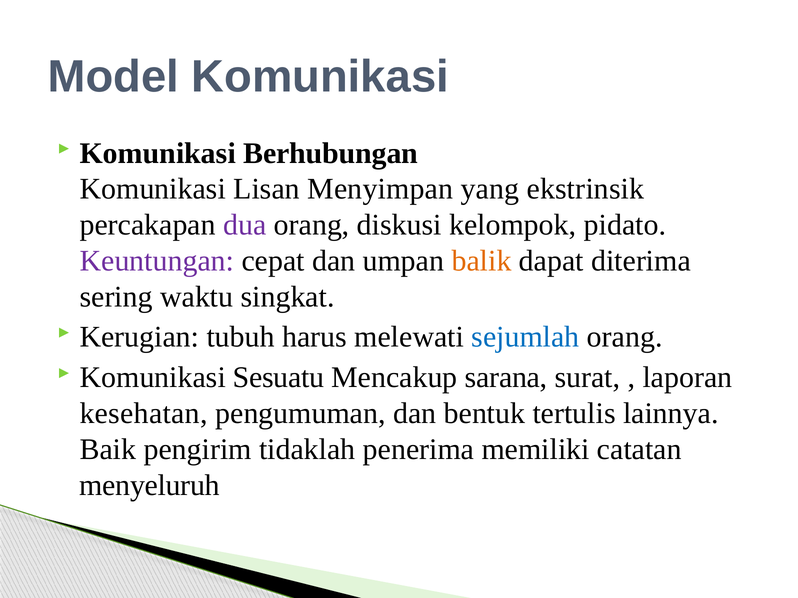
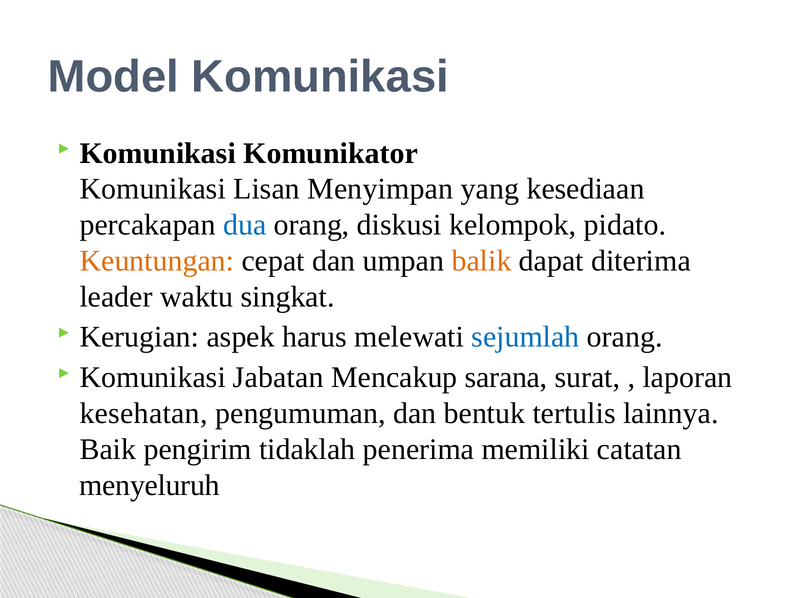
Berhubungan: Berhubungan -> Komunikator (331, 153)
ekstrinsik: ekstrinsik -> kesediaan (586, 189)
dua colour: purple -> blue (245, 225)
Keuntungan colour: purple -> orange (157, 261)
sering: sering -> leader (116, 297)
tubuh: tubuh -> aspek (241, 337)
Sesuatu: Sesuatu -> Jabatan (278, 378)
